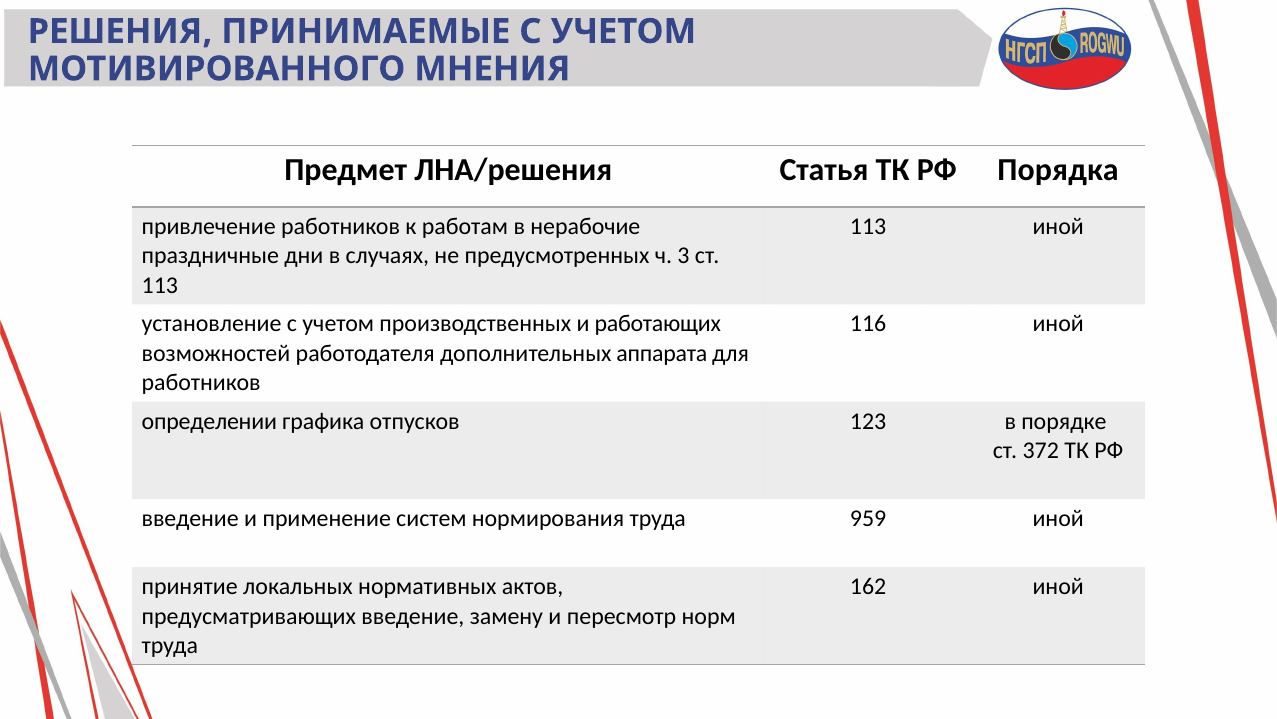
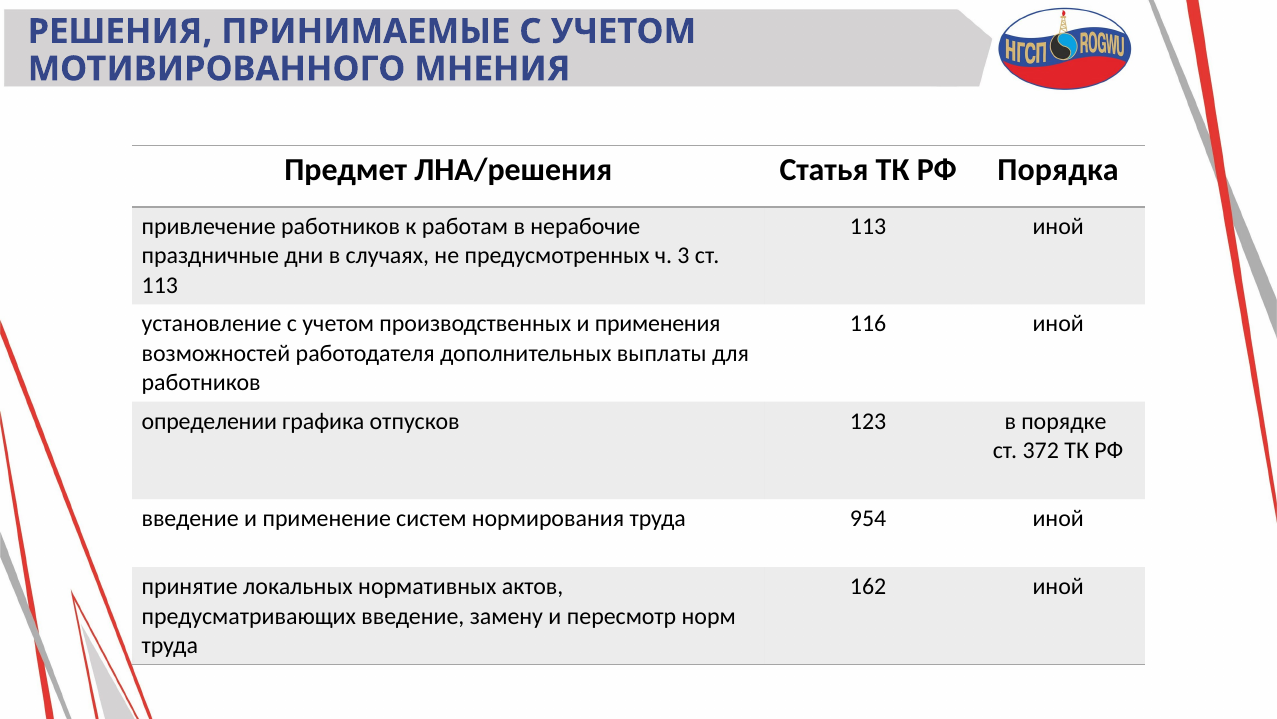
работающих: работающих -> применения (658, 324)
аппарата: аппарата -> выплаты (662, 353)
959: 959 -> 954 (868, 518)
